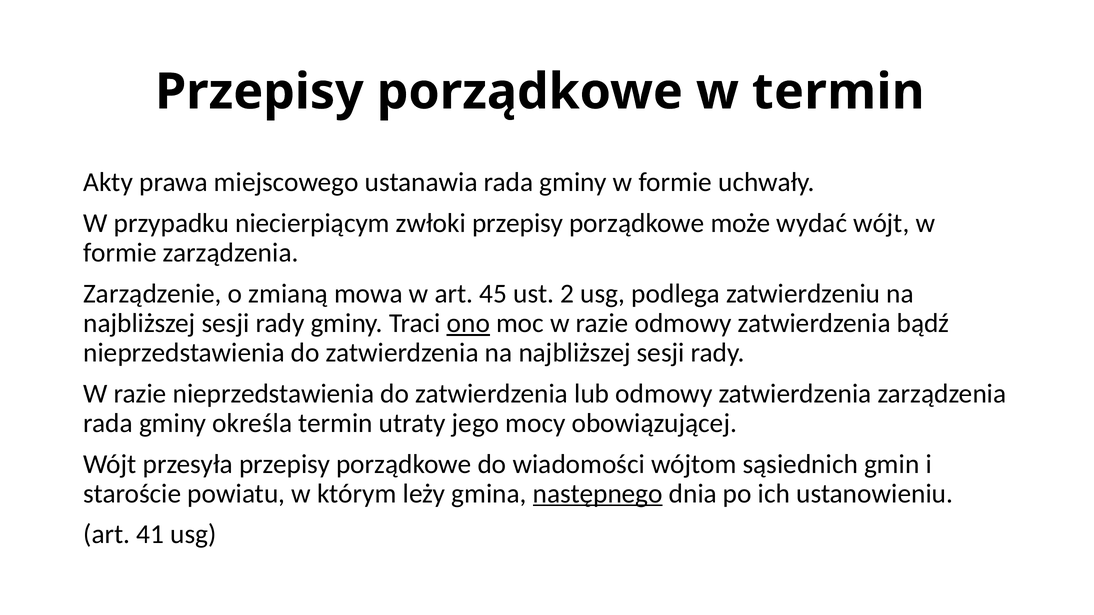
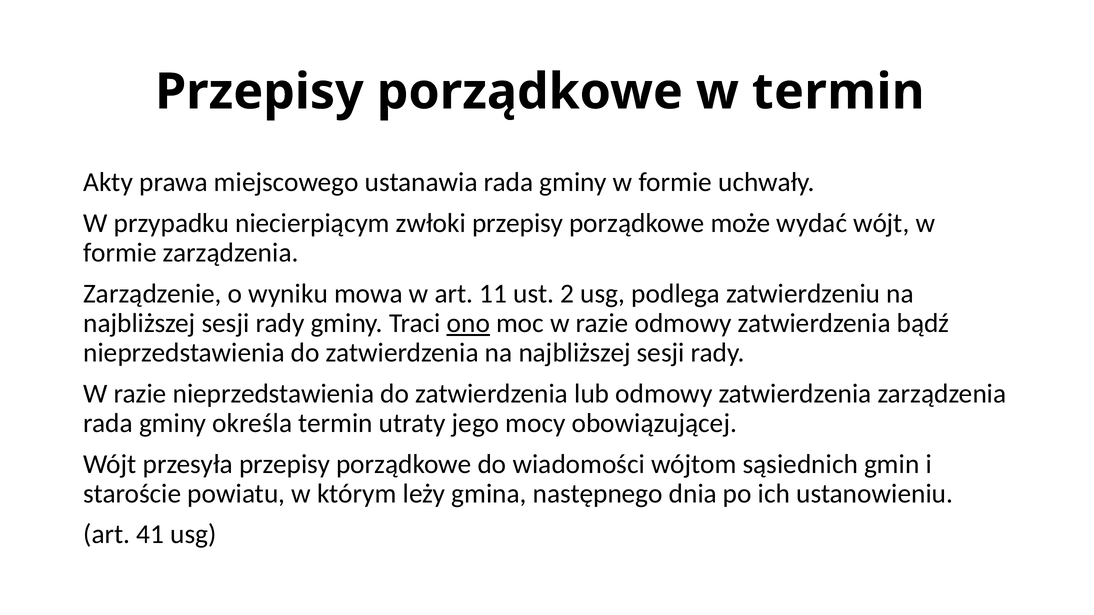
zmianą: zmianą -> wyniku (288, 294)
45: 45 -> 11 (493, 294)
następnego underline: present -> none (598, 494)
